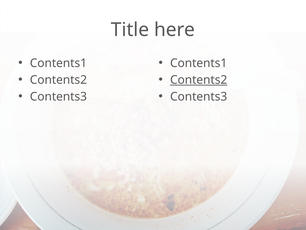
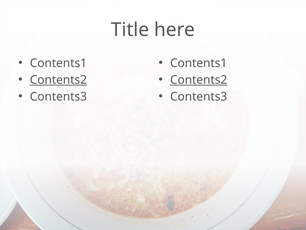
Contents2 underline: none -> present (58, 80)
